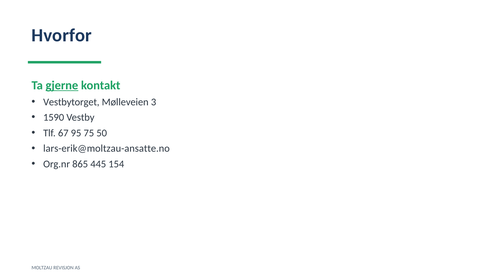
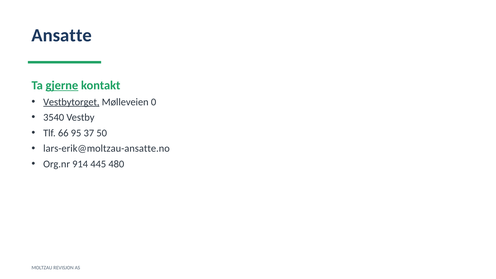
Hvorfor: Hvorfor -> Ansatte (62, 35)
Vestbytorget underline: none -> present (71, 102)
3: 3 -> 0 (154, 102)
1590: 1590 -> 3540 (54, 118)
67: 67 -> 66 (63, 133)
75: 75 -> 37 (89, 133)
865: 865 -> 914 (80, 164)
154: 154 -> 480 (116, 164)
